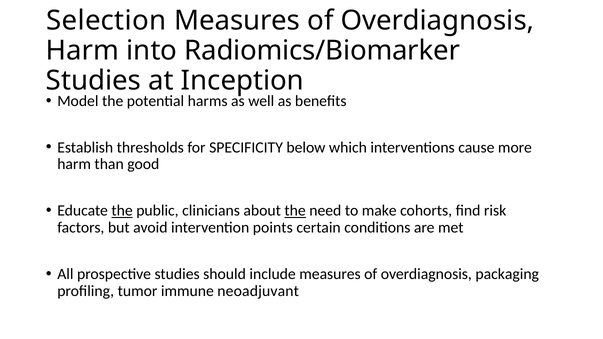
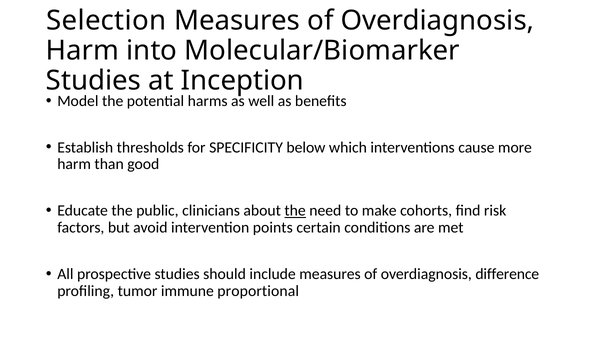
Radiomics/Biomarker: Radiomics/Biomarker -> Molecular/Biomarker (322, 51)
the underline: present -> none (122, 211)
packaging: packaging -> difference (507, 274)
neoadjuvant: neoadjuvant -> proportional (258, 291)
